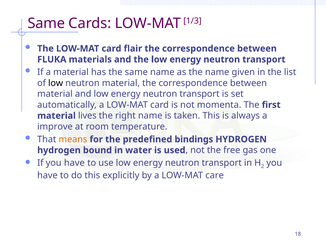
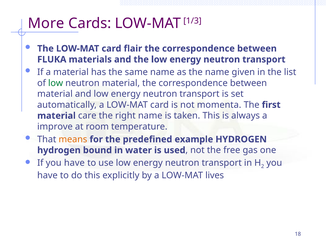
Same: Same -> More (46, 23)
low colour: black -> green (56, 83)
lives: lives -> care (87, 115)
bindings: bindings -> example (194, 139)
care: care -> lives (215, 175)
